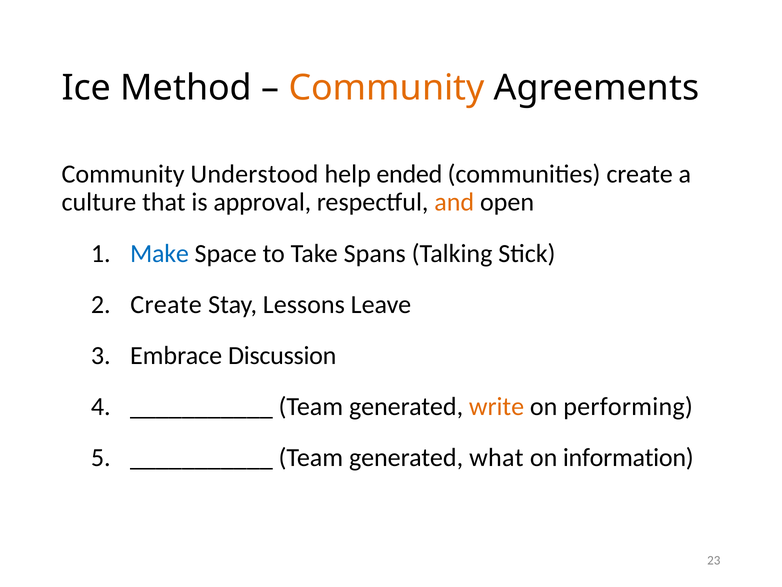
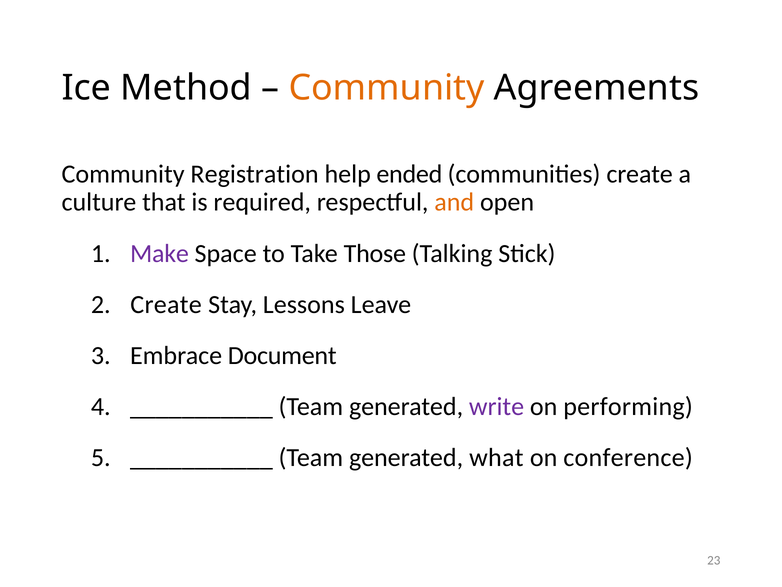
Understood: Understood -> Registration (255, 174)
approval: approval -> required (262, 202)
Make colour: blue -> purple (159, 253)
Spans: Spans -> Those (375, 253)
Discussion: Discussion -> Document (282, 355)
write colour: orange -> purple (497, 406)
information: information -> conference (628, 457)
